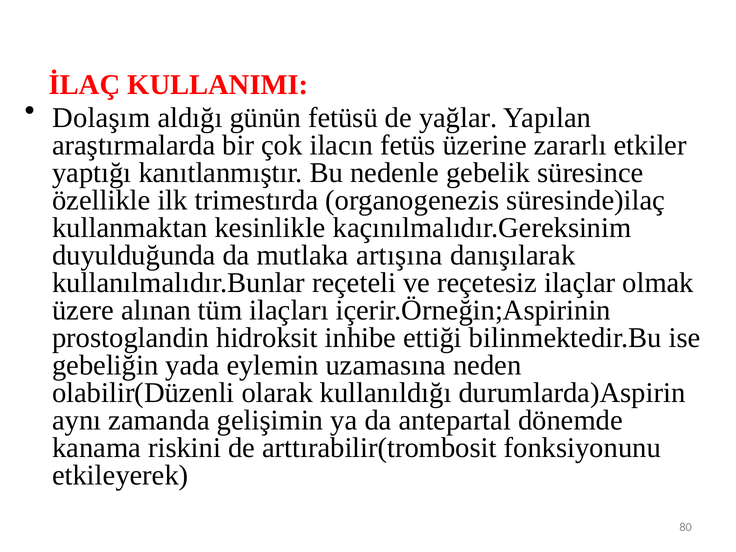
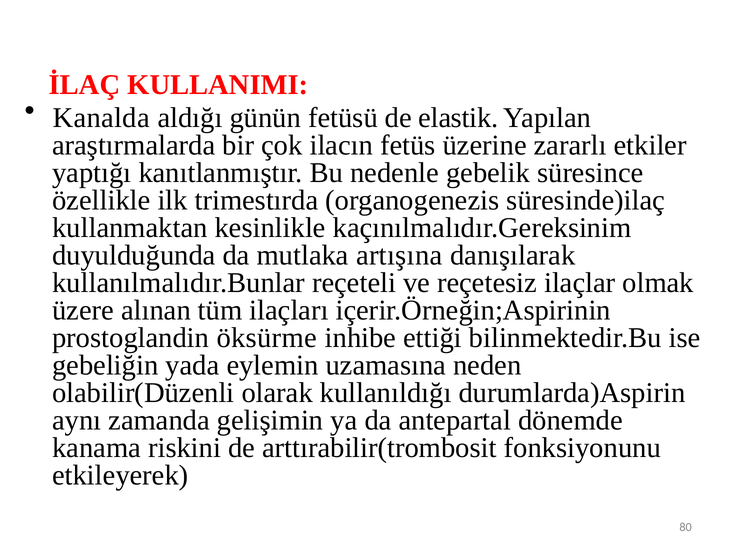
Dolaşım: Dolaşım -> Kanalda (101, 118)
yağlar: yağlar -> elastik (458, 118)
hidroksit: hidroksit -> öksürme (267, 338)
